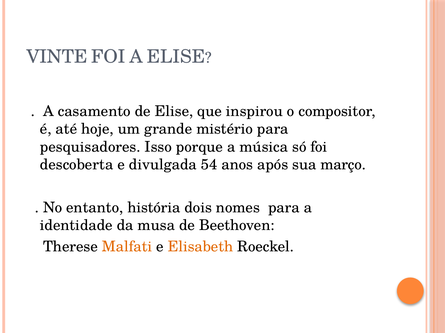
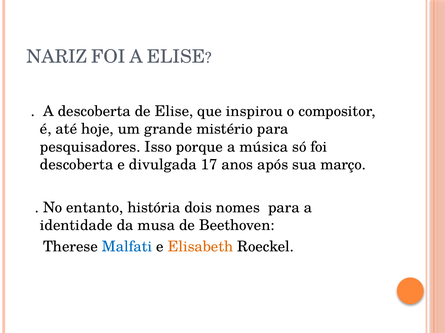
VINTE: VINTE -> NARIZ (57, 57)
A casamento: casamento -> descoberta (94, 112)
54: 54 -> 17 (209, 165)
Malfati colour: orange -> blue (127, 247)
